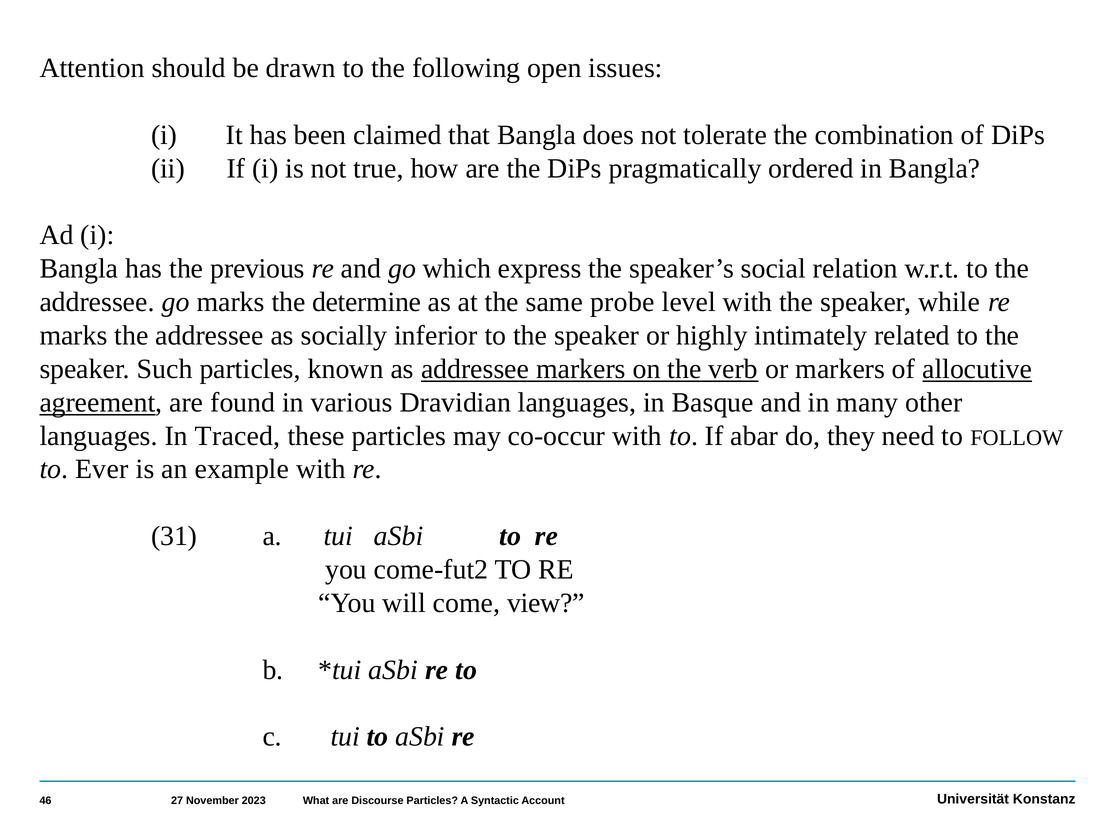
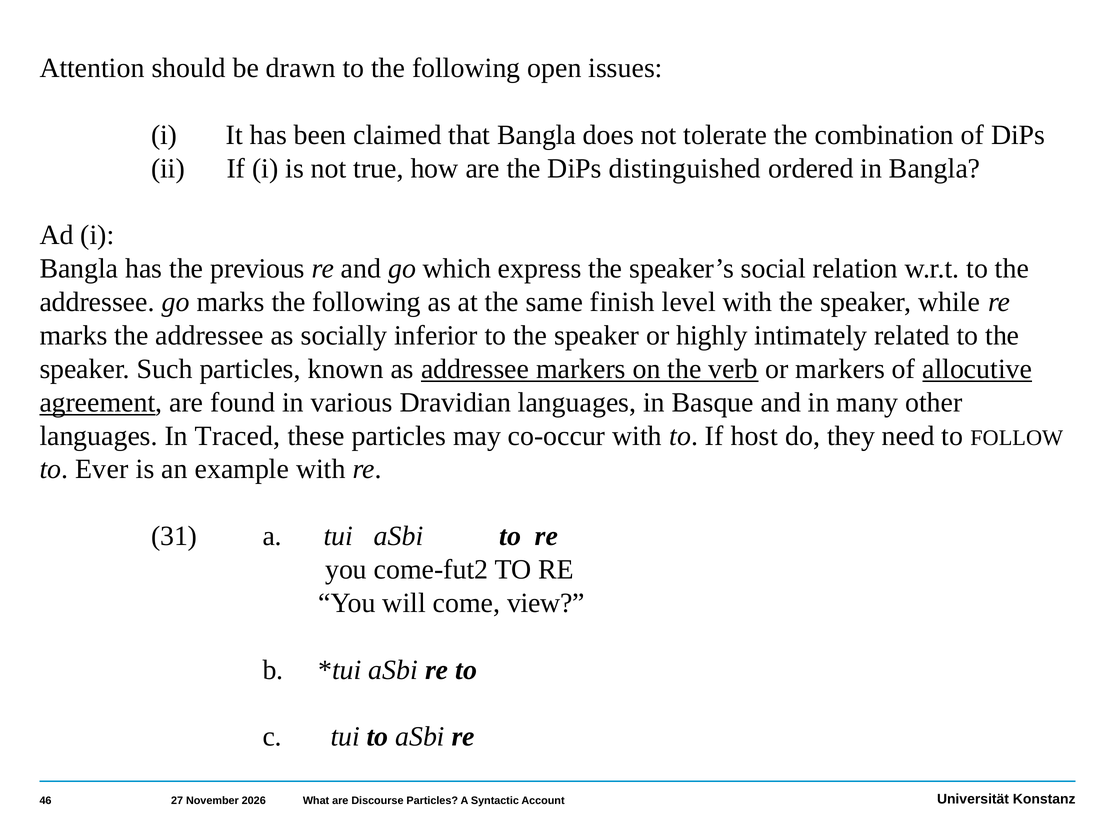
pragmatically: pragmatically -> distinguished (685, 168)
marks the determine: determine -> following (367, 302)
probe: probe -> finish (622, 302)
abar: abar -> host (754, 436)
2023: 2023 -> 2026 (254, 801)
